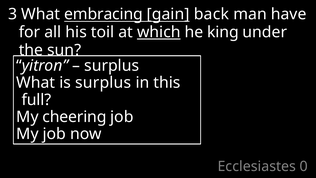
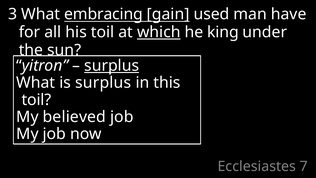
back: back -> used (212, 14)
surplus underline: none -> present (112, 66)
full: full -> toil (36, 100)
cheering: cheering -> believed (74, 117)
0: 0 -> 7 (304, 166)
